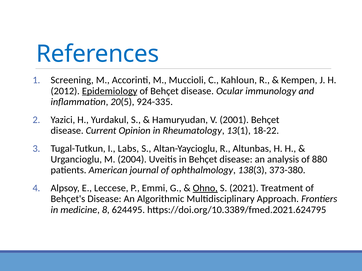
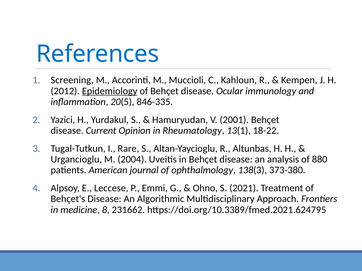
924-335: 924-335 -> 846-335 (155, 102)
Labs: Labs -> Rare (128, 149)
Ohno underline: present -> none (205, 188)
624495: 624495 -> 231662 (128, 210)
